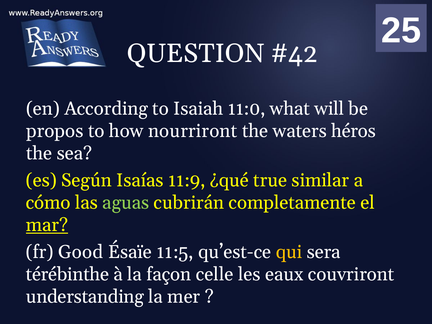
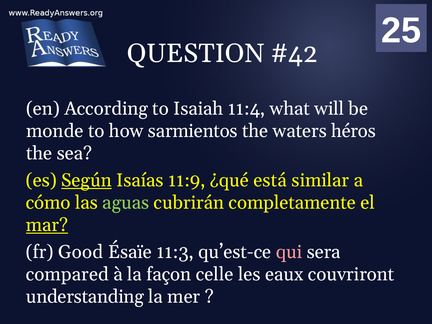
11:0: 11:0 -> 11:4 (247, 109)
propos: propos -> monde (55, 131)
nourriront: nourriront -> sarmientos (193, 131)
Según underline: none -> present (86, 181)
true: true -> está (270, 181)
11:5: 11:5 -> 11:3 (175, 252)
qui colour: yellow -> pink (289, 252)
térébinthe: térébinthe -> compared (67, 275)
